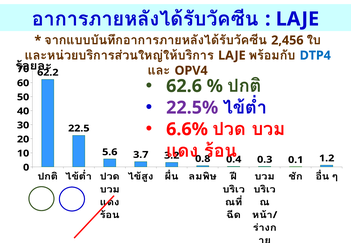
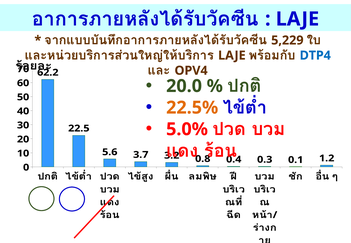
2,456: 2,456 -> 5,229 (287, 40)
62.6: 62.6 -> 20.0 (184, 86)
22.5% colour: purple -> orange (192, 108)
6.6%: 6.6% -> 5.0% (187, 129)
